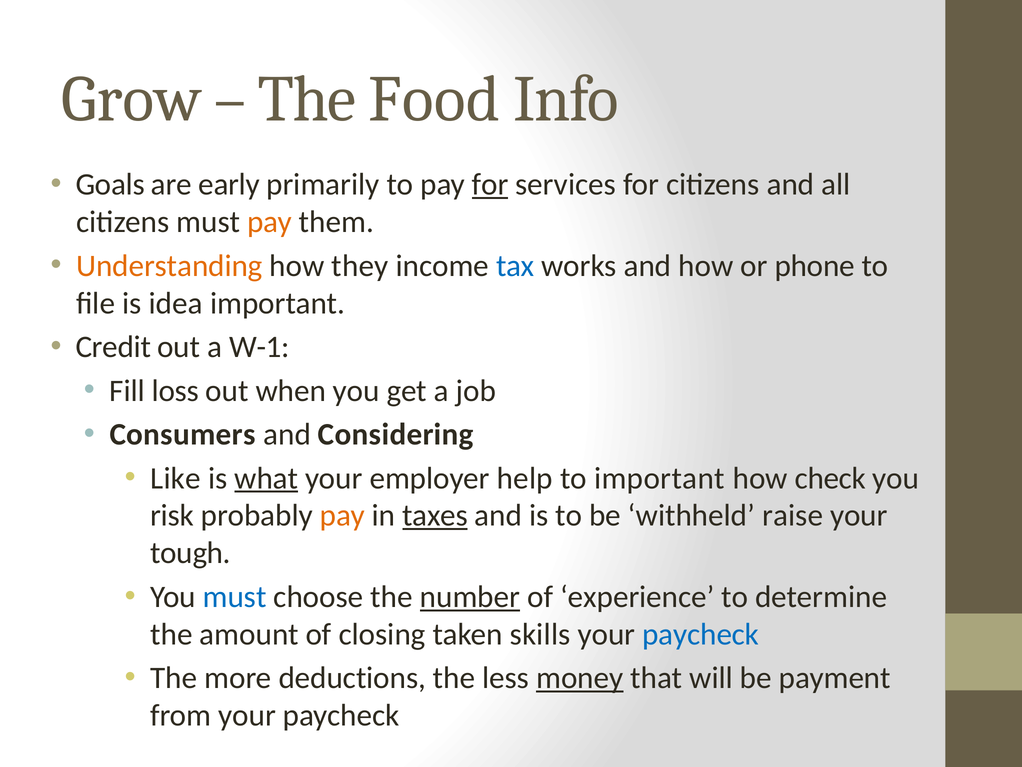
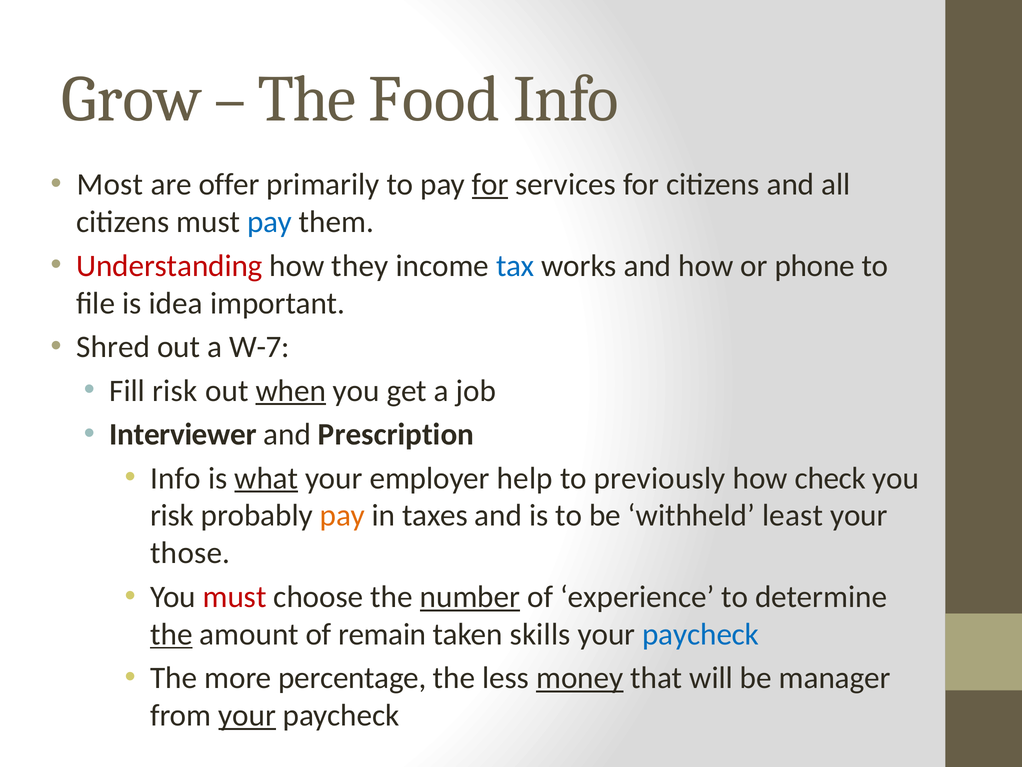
Goals: Goals -> Most (110, 184)
early: early -> offer (229, 184)
pay colour: orange -> blue (270, 222)
Understanding colour: orange -> red (169, 266)
Credit: Credit -> Shred (113, 347)
W-1: W-1 -> W-7 (259, 347)
Fill loss: loss -> risk (175, 390)
when underline: none -> present (291, 390)
Consumers: Consumers -> Interviewer (183, 434)
Considering: Considering -> Prescription (396, 434)
Like: Like -> Info (176, 478)
to important: important -> previously (660, 478)
taxes underline: present -> none (435, 515)
raise: raise -> least (793, 515)
tough: tough -> those (190, 553)
must colour: blue -> red (235, 596)
the underline: none -> present (171, 634)
closing: closing -> remain (382, 634)
deductions: deductions -> percentage (352, 678)
payment: payment -> manager (835, 678)
your underline: none -> present (247, 715)
